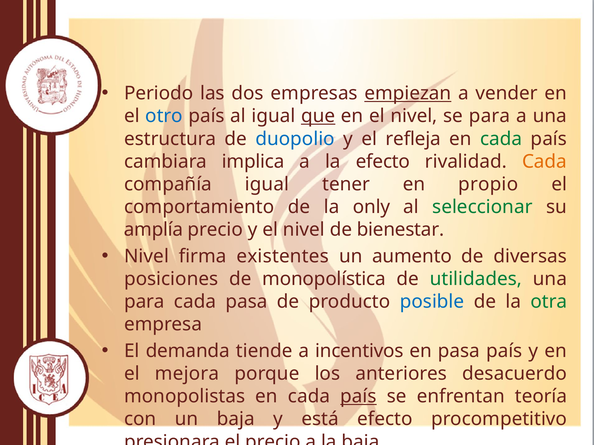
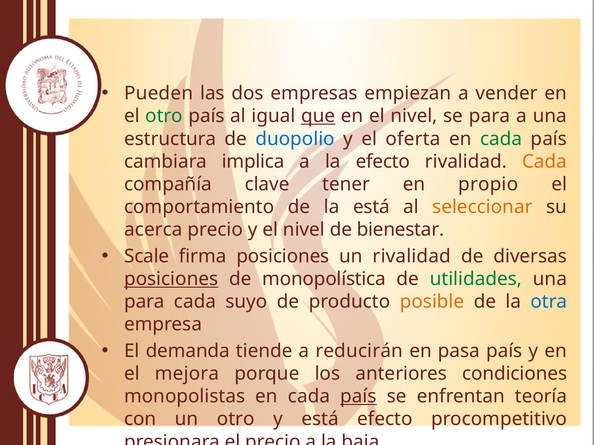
Periodo: Periodo -> Pueden (159, 93)
empiezan underline: present -> none (408, 93)
otro colour: blue -> green (164, 116)
refleja: refleja -> oferta (413, 139)
compañía igual: igual -> clave (267, 184)
la only: only -> está (371, 207)
seleccionar colour: green -> orange (482, 207)
amplía: amplía -> acerca (153, 230)
Nivel: Nivel -> Scale (147, 256)
firma existentes: existentes -> posiciones (283, 256)
un aumento: aumento -> rivalidad (412, 256)
posiciones underline: none -> present (171, 279)
cada pasa: pasa -> suyo (247, 302)
posible colour: blue -> orange (432, 302)
otra colour: green -> blue (549, 302)
incentivos: incentivos -> reducirán (359, 351)
desacuerdo: desacuerdo -> condiciones (515, 374)
un baja: baja -> otro (236, 420)
